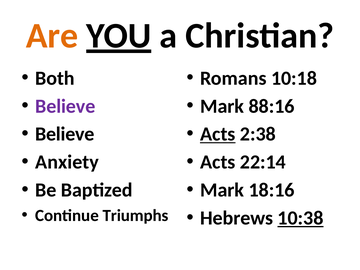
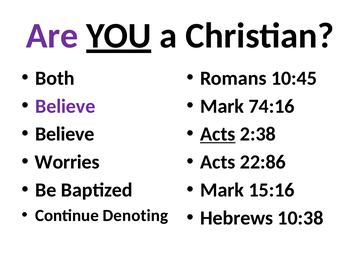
Are colour: orange -> purple (52, 36)
10:18: 10:18 -> 10:45 (294, 78)
88:16: 88:16 -> 74:16 (272, 106)
Anxiety: Anxiety -> Worries (67, 162)
22:14: 22:14 -> 22:86 (263, 162)
18:16: 18:16 -> 15:16 (272, 190)
Triumphs: Triumphs -> Denoting (135, 215)
10:38 underline: present -> none (300, 218)
